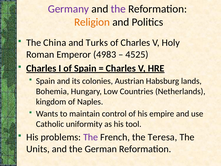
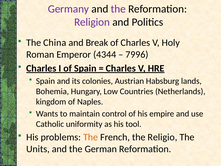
Religion colour: orange -> purple (92, 22)
Turks: Turks -> Break (97, 43)
4983: 4983 -> 4344 (105, 54)
4525: 4525 -> 7996 (137, 54)
The colour: purple -> orange (91, 137)
Teresa: Teresa -> Religio (162, 137)
